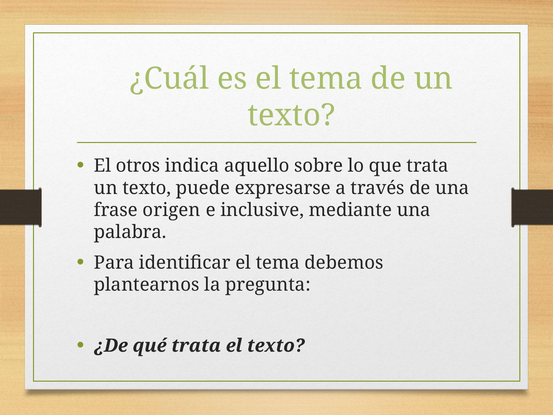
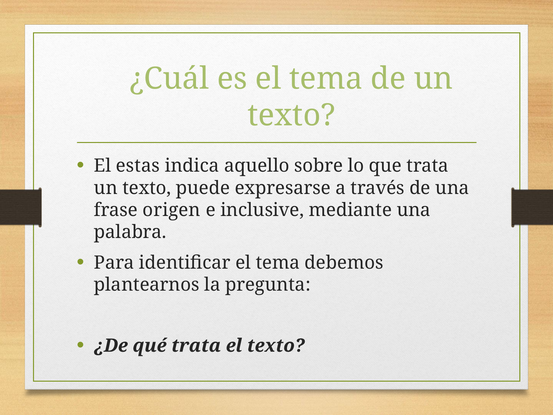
otros: otros -> estas (138, 166)
